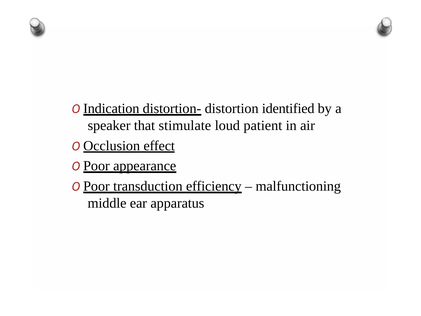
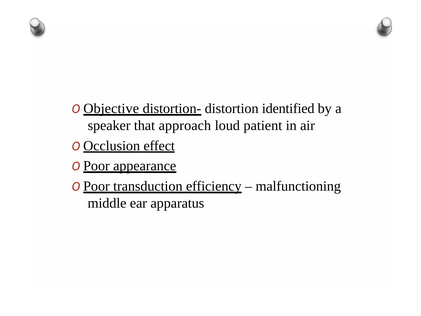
Indication: Indication -> Objective (111, 109)
stimulate: stimulate -> approach (185, 125)
